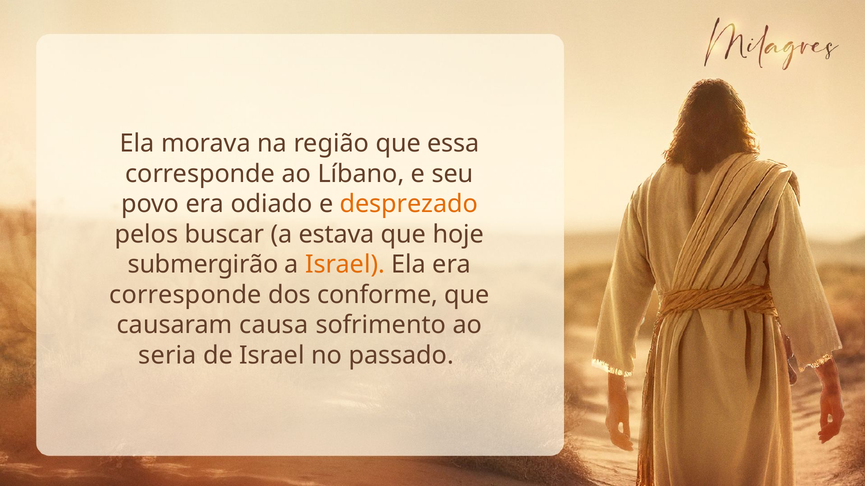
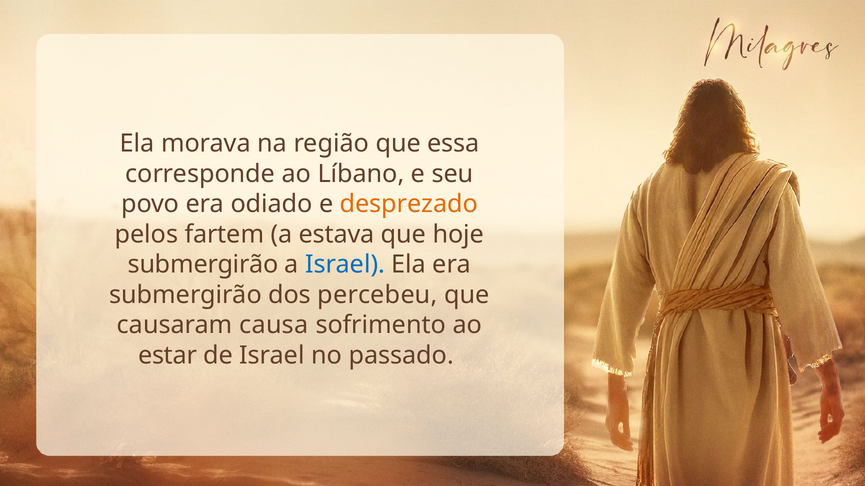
buscar: buscar -> fartem (224, 235)
Israel colour: orange -> blue (345, 265)
corresponde: corresponde -> submergirão (186, 295)
conforme: conforme -> percebeu (377, 295)
seria: seria -> estar (168, 356)
